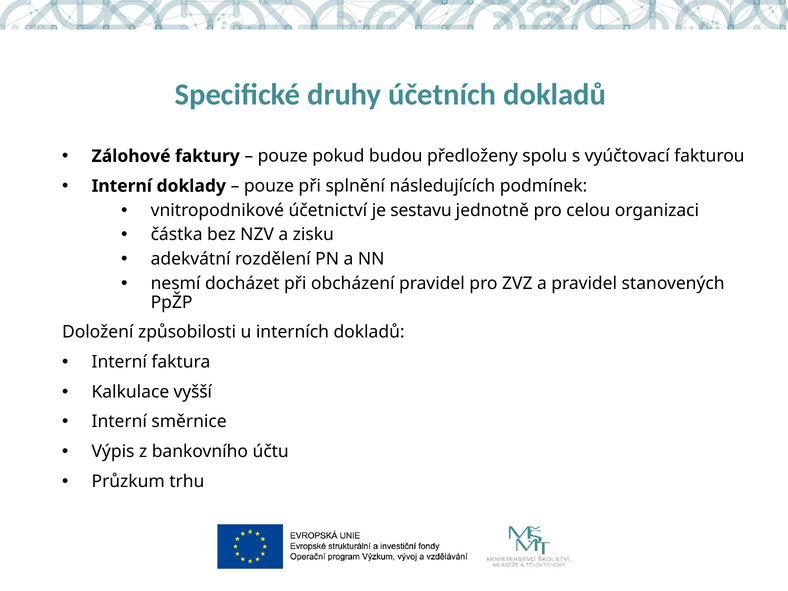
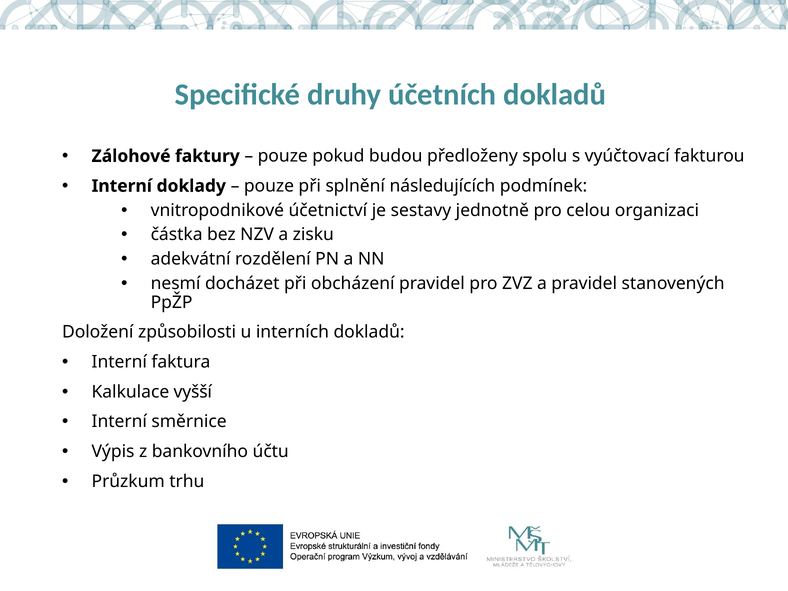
sestavu: sestavu -> sestavy (421, 210)
